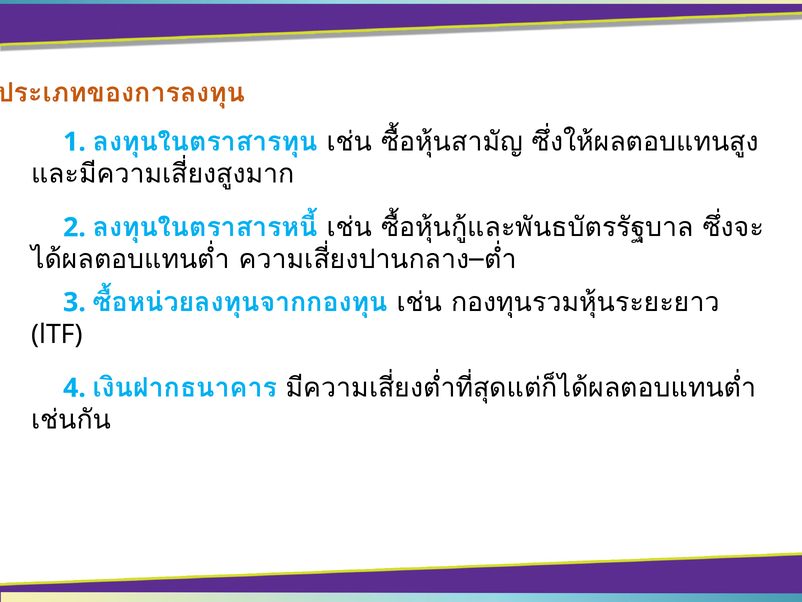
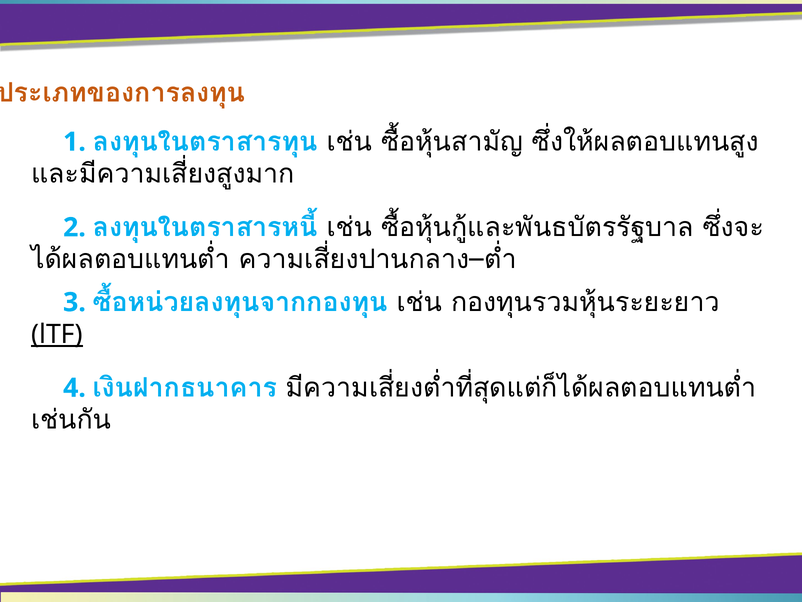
lTF underline: none -> present (57, 334)
